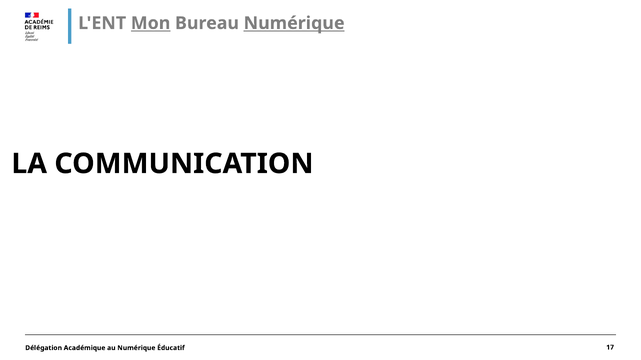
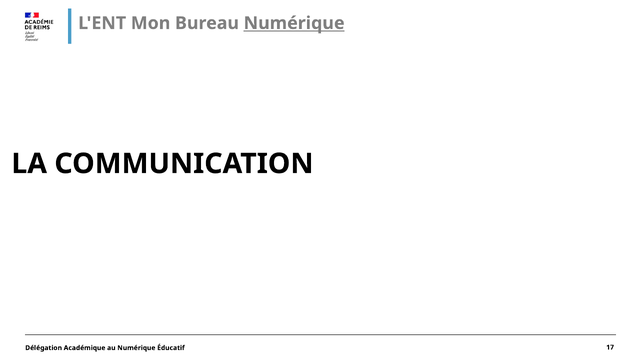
Mon underline: present -> none (151, 23)
